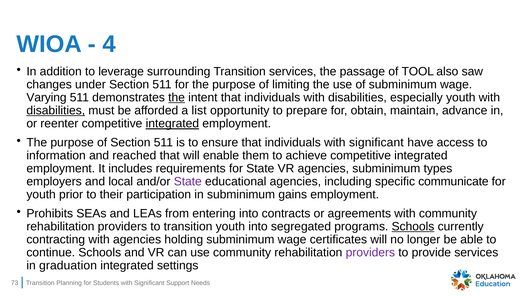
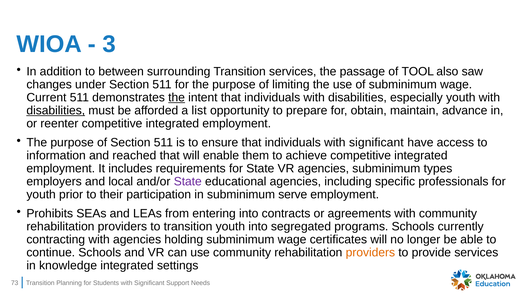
4: 4 -> 3 (109, 44)
leverage: leverage -> between (121, 71)
Varying: Varying -> Current (46, 97)
integrated underline: present -> none (172, 123)
communicate: communicate -> professionals (453, 181)
gains: gains -> serve (293, 194)
Schools underline: present -> none (413, 226)
providers colour: purple -> orange (370, 252)
graduation: graduation -> knowledge (68, 265)
